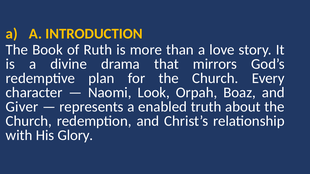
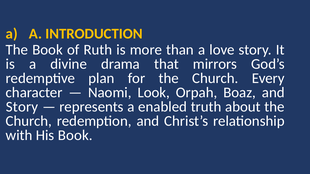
Giver: Giver -> Story (22, 107)
His Glory: Glory -> Book (75, 136)
